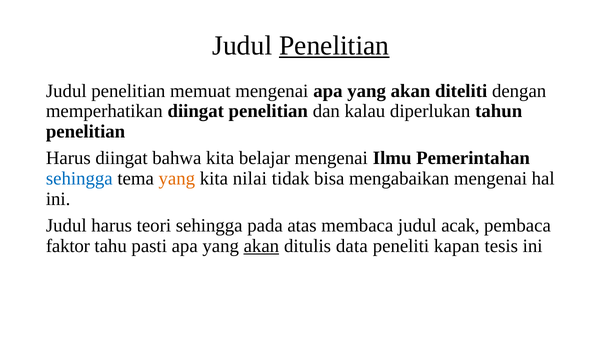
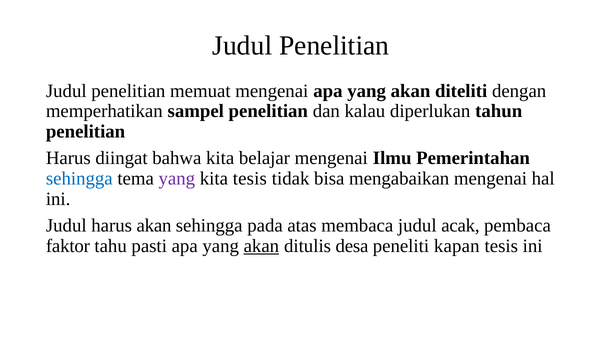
Penelitian underline: present -> none (334, 45)
memperhatikan diingat: diingat -> sampel (196, 111)
yang colour: orange -> purple (177, 178)
kita nilai: nilai -> tesis (250, 178)
harus teori: teori -> akan (154, 225)
data: data -> desa (352, 246)
